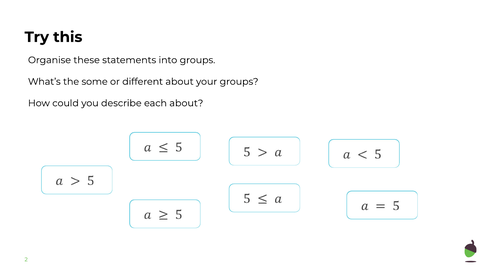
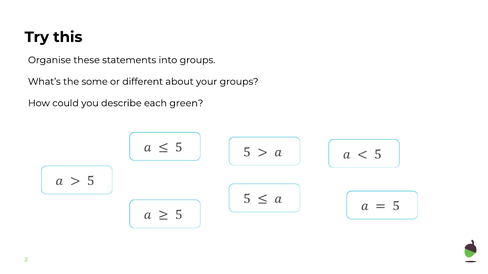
each about: about -> green (186, 103)
